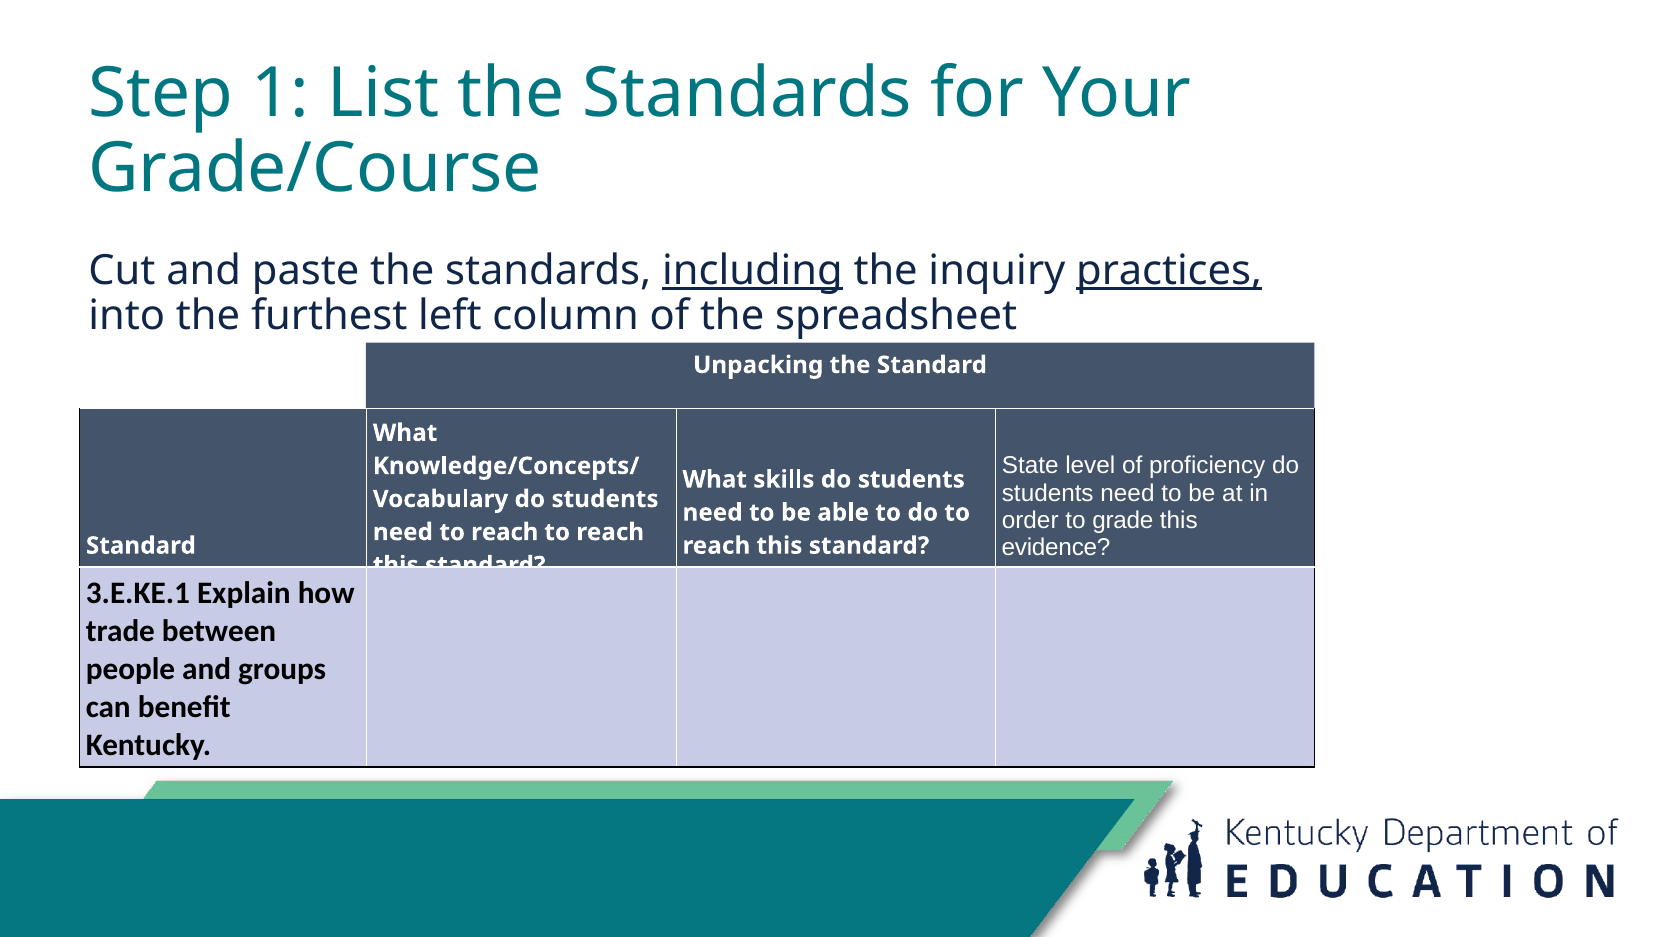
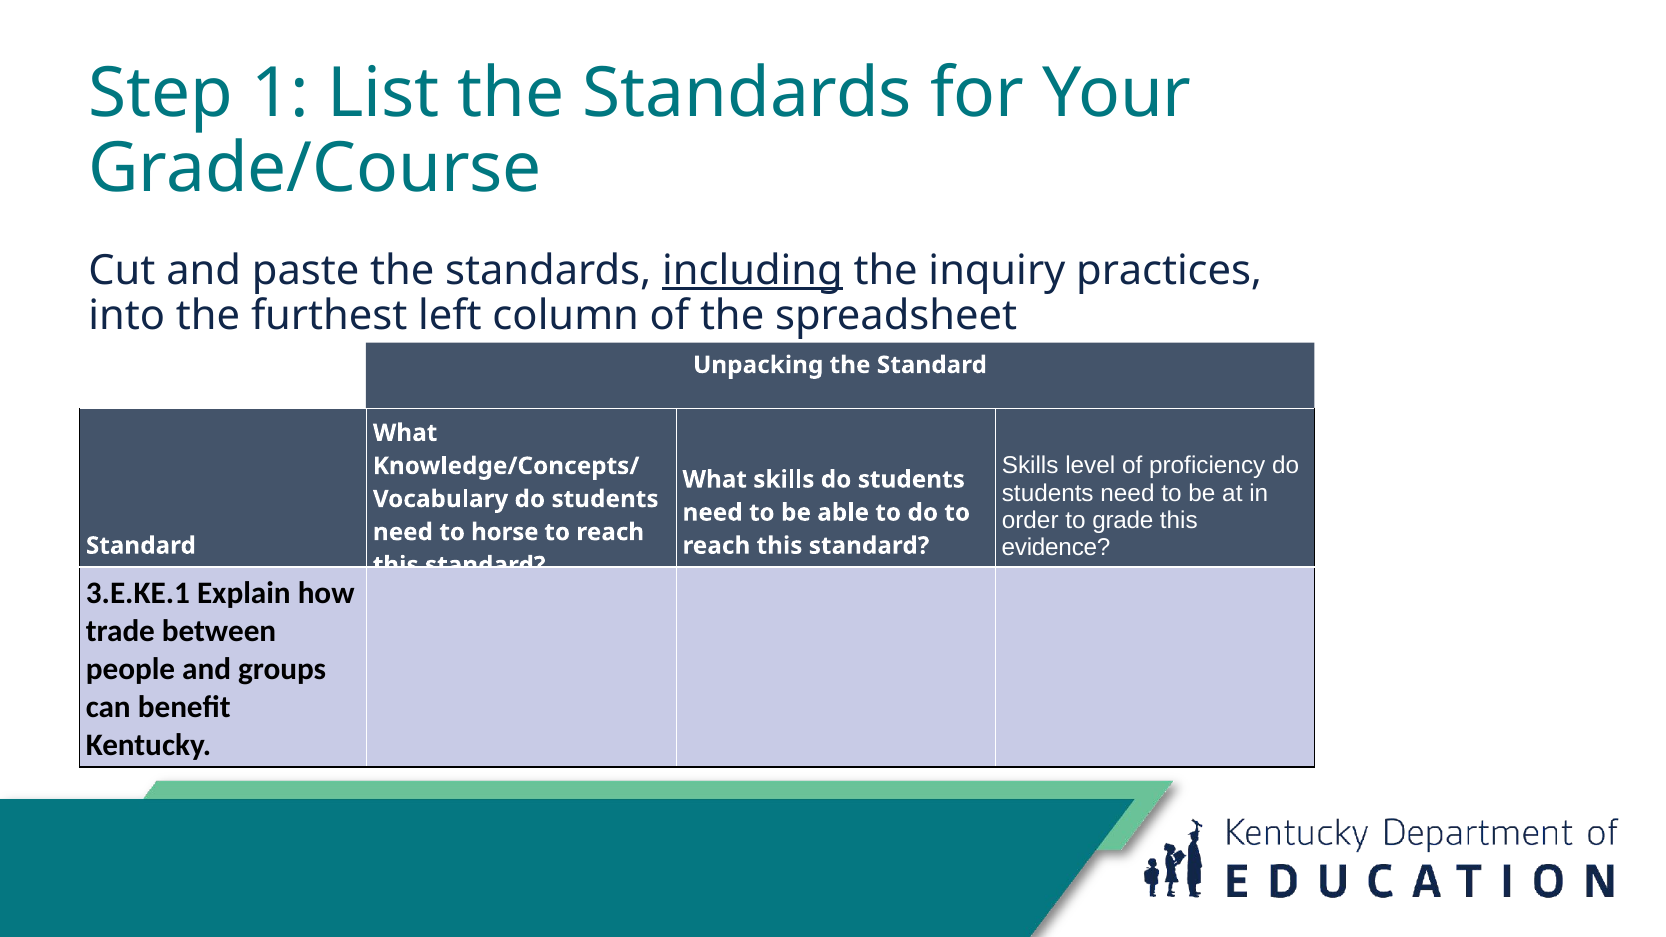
practices underline: present -> none (1169, 271)
State: State -> Skills (1030, 466)
need to reach: reach -> horse (505, 532)
